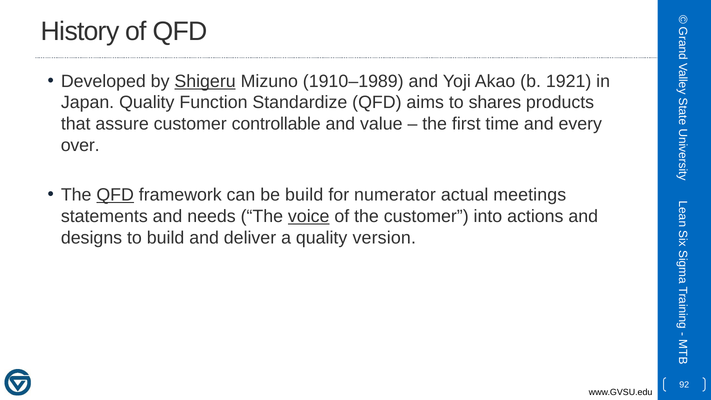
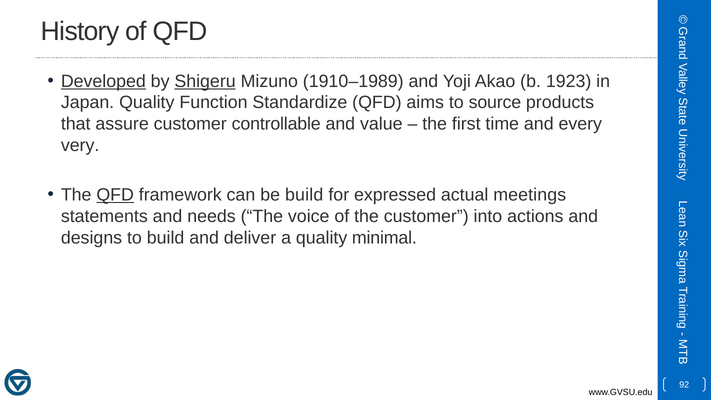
Developed underline: none -> present (103, 81)
1921: 1921 -> 1923 (569, 81)
shares: shares -> source (495, 103)
over: over -> very (80, 145)
numerator: numerator -> expressed (395, 195)
voice underline: present -> none (309, 216)
version: version -> minimal (384, 238)
